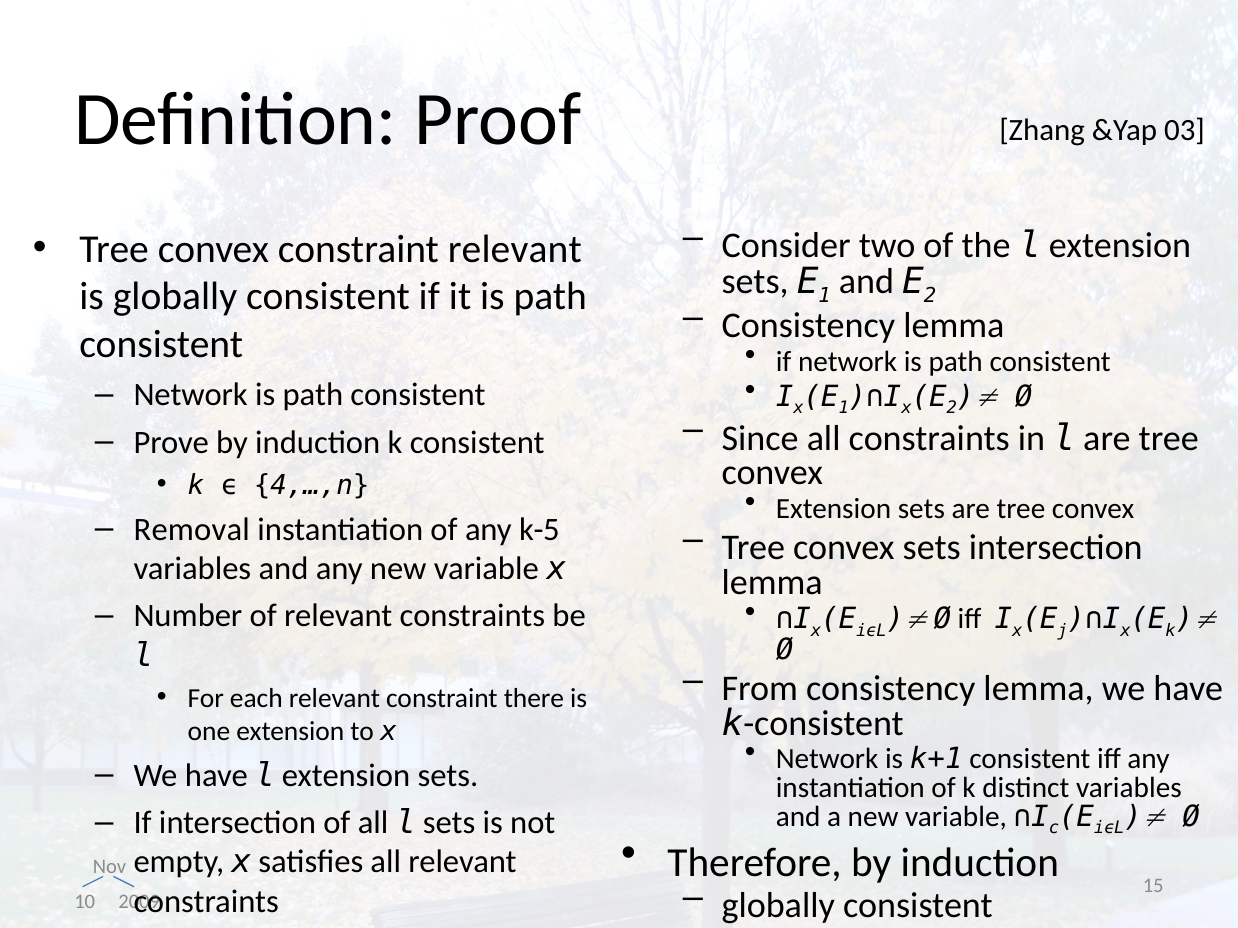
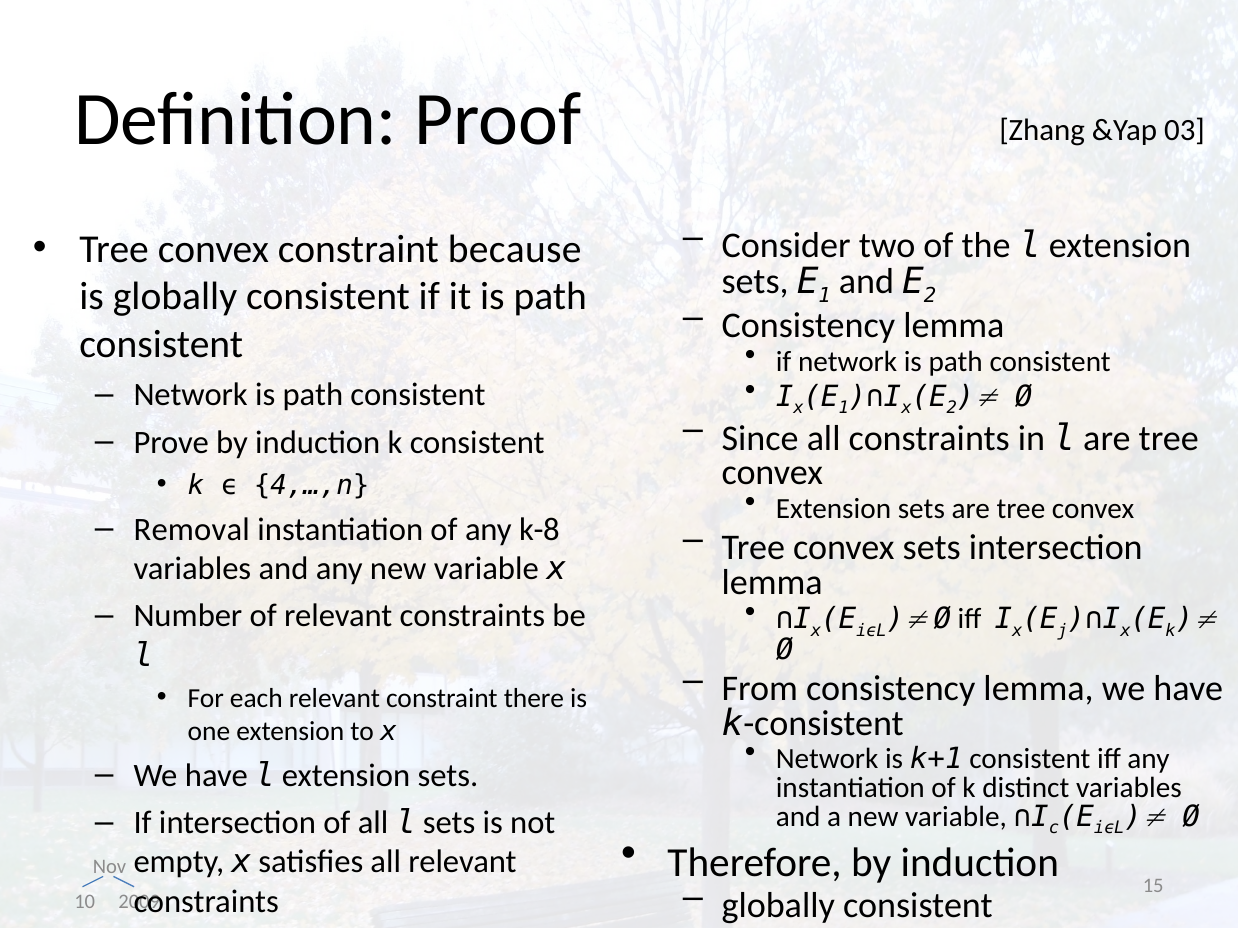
constraint relevant: relevant -> because (515, 249)
k-5: k-5 -> k-8 (539, 530)
